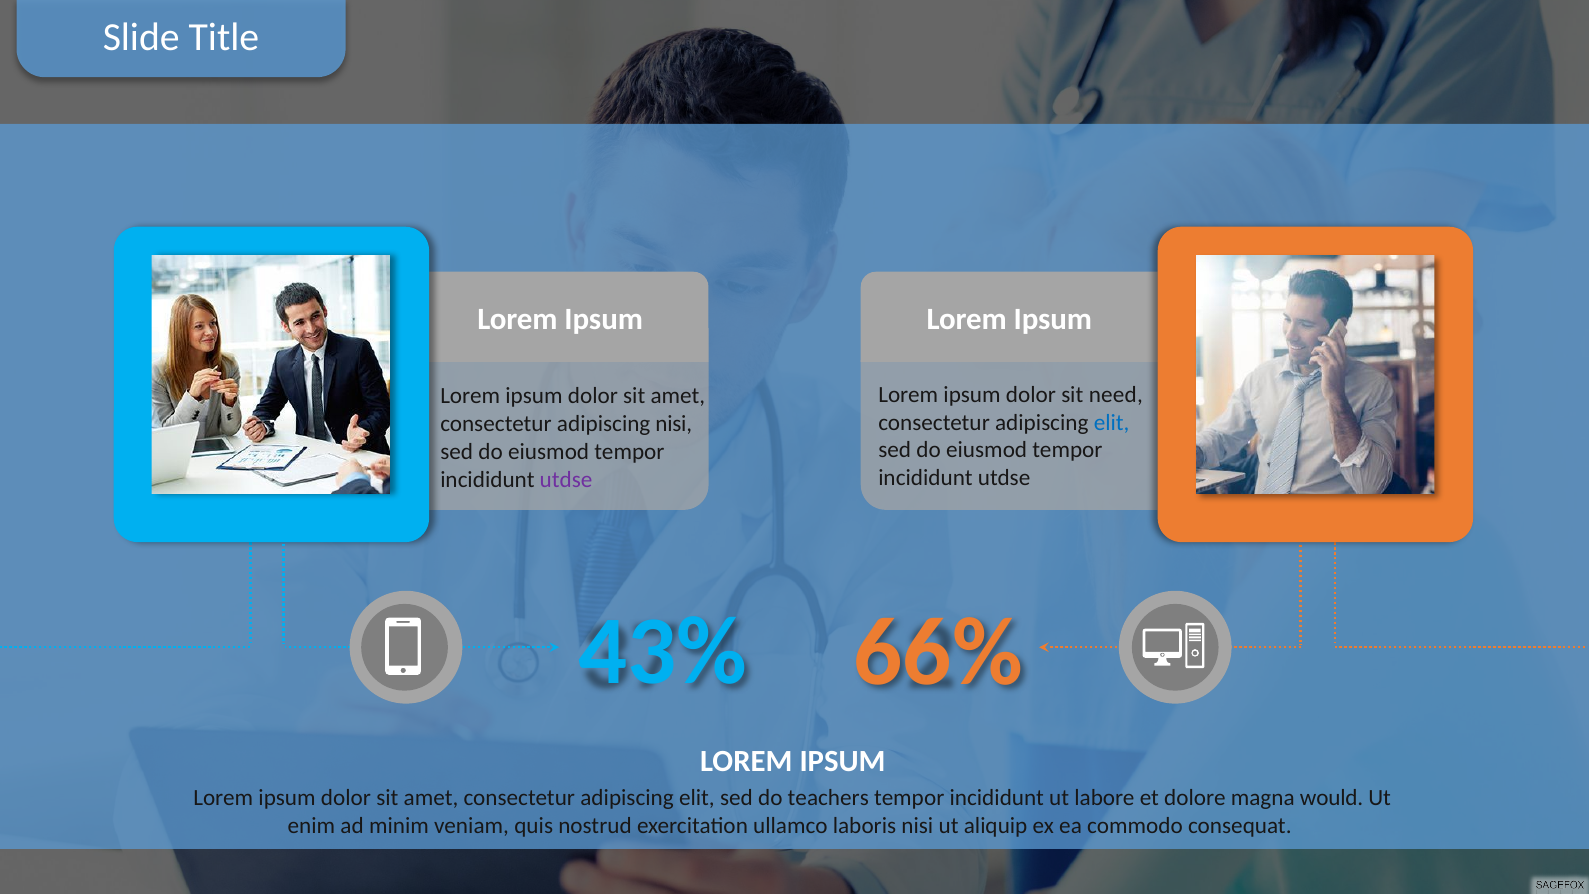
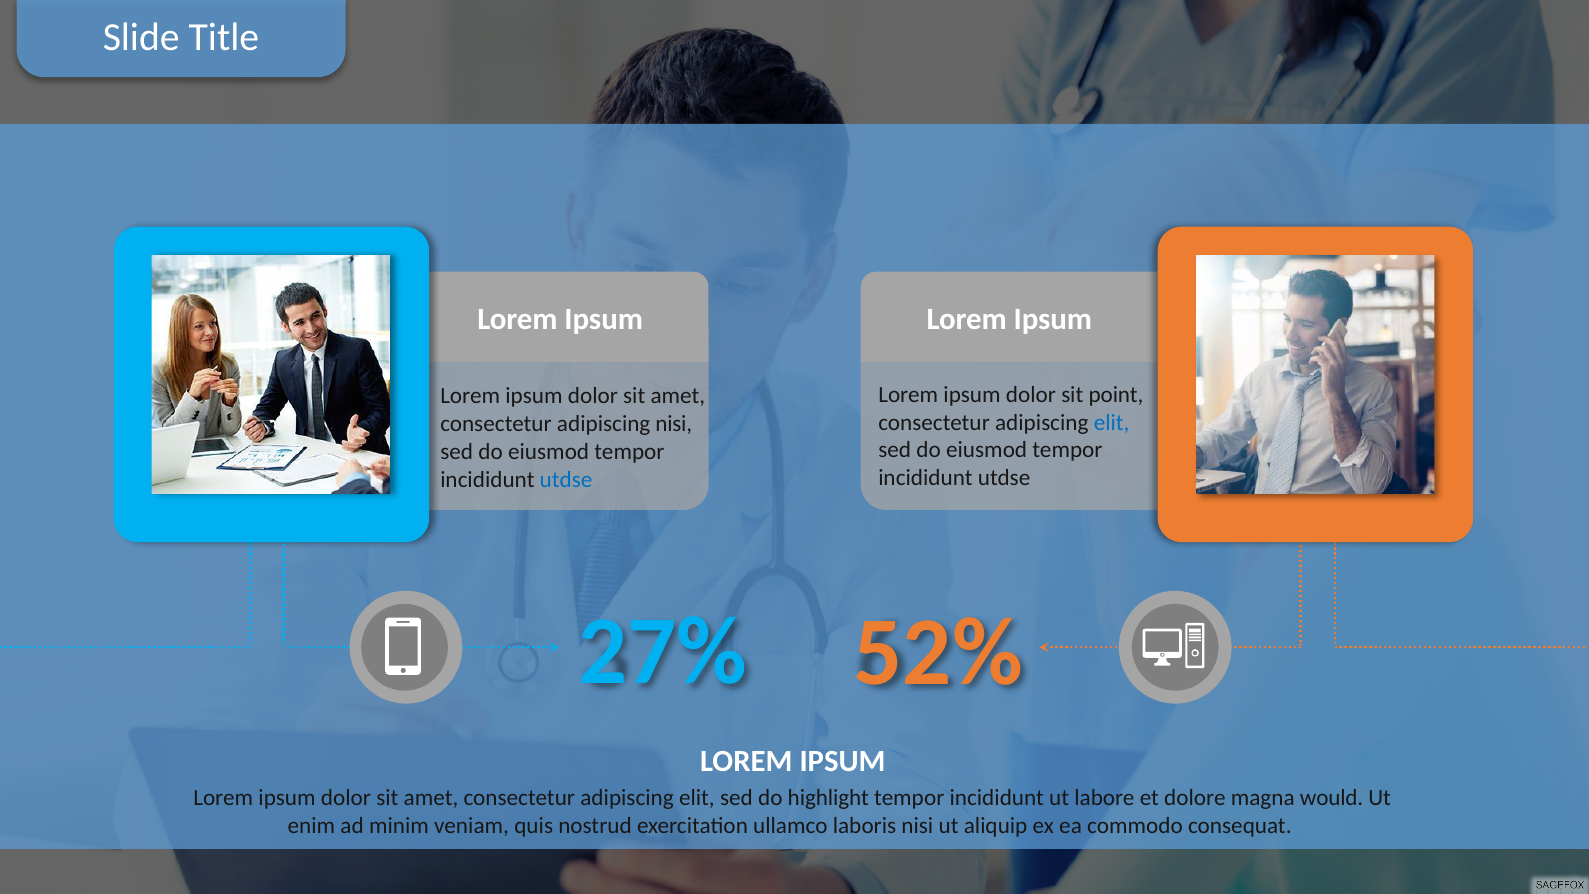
need: need -> point (1116, 395)
utdse colour: purple -> blue (566, 479)
43%: 43% -> 27% (663, 652)
66%: 66% -> 52% (938, 652)
teachers: teachers -> highlight (828, 798)
